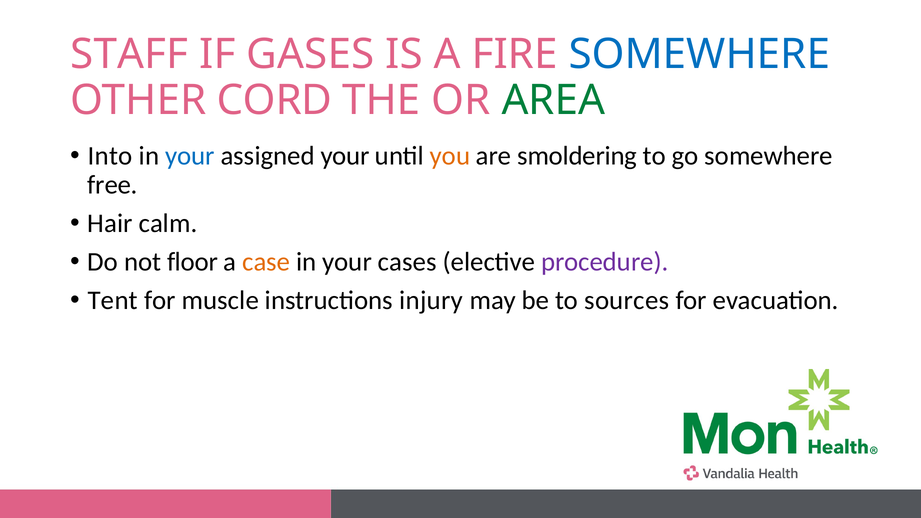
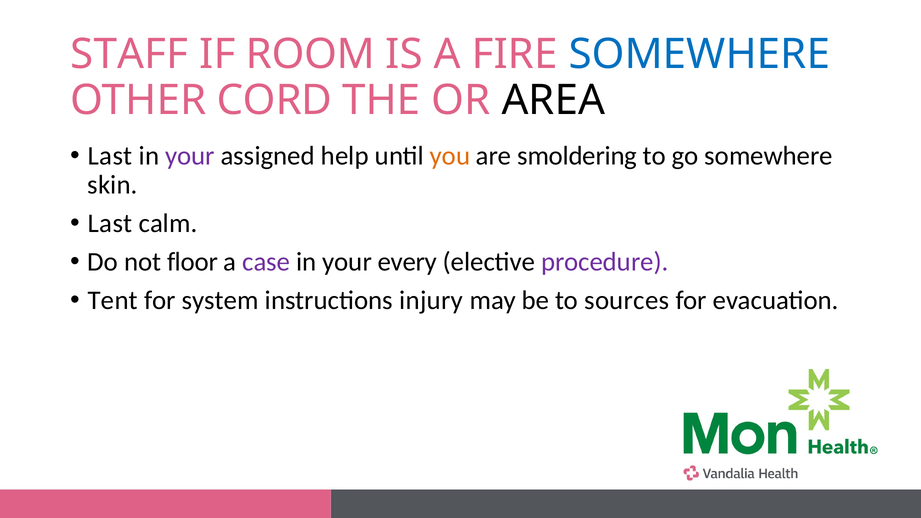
GASES: GASES -> ROOM (311, 55)
AREA colour: green -> black (553, 100)
Into: Into -> Last (110, 156)
your colour: blue -> purple (190, 156)
assigned your: your -> help (345, 156)
free: free -> skin (112, 185)
Hair: Hair -> Last (110, 223)
case colour: orange -> purple (266, 262)
cases: cases -> every (407, 262)
muscle: muscle -> system (220, 301)
